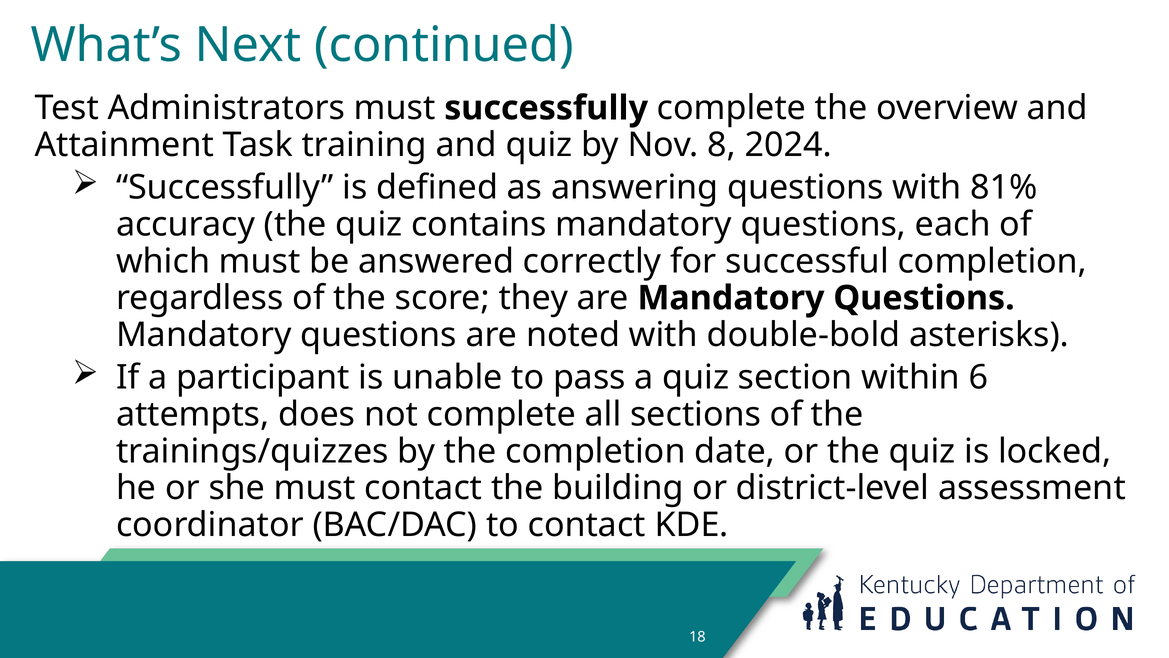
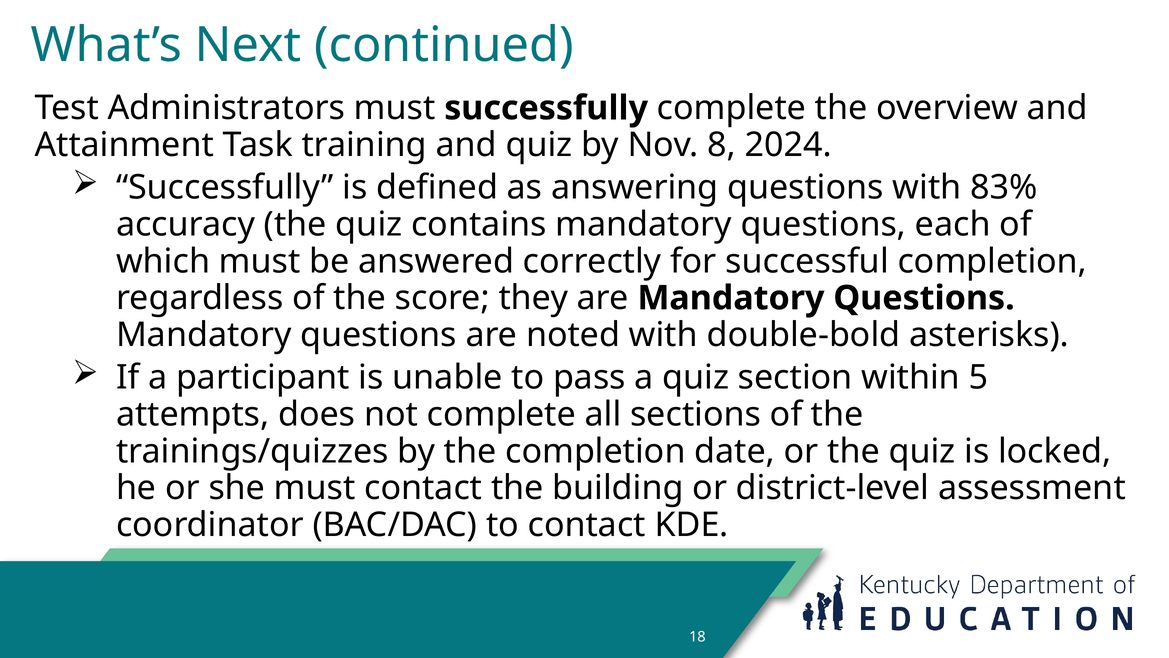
81%: 81% -> 83% (1004, 188)
6: 6 -> 5 (979, 377)
